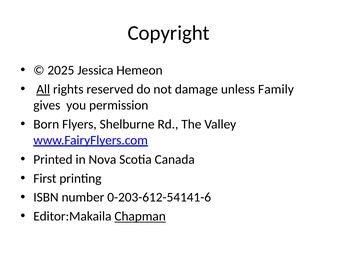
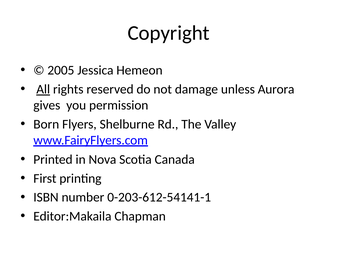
2025: 2025 -> 2005 (61, 70)
Family: Family -> Aurora (276, 89)
0-203-612-54141-6: 0-203-612-54141-6 -> 0-203-612-54141-1 (159, 198)
Chapman underline: present -> none (140, 217)
